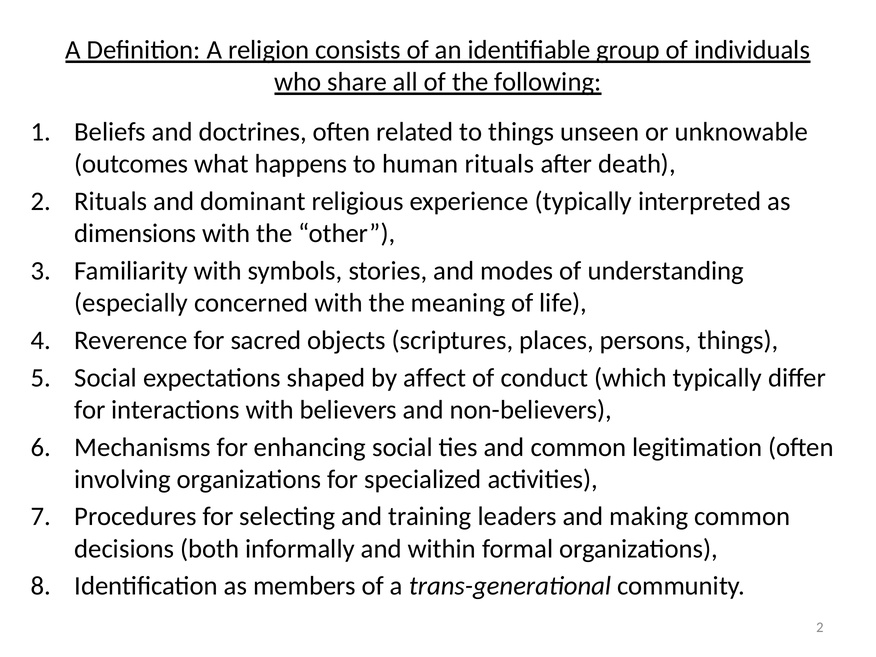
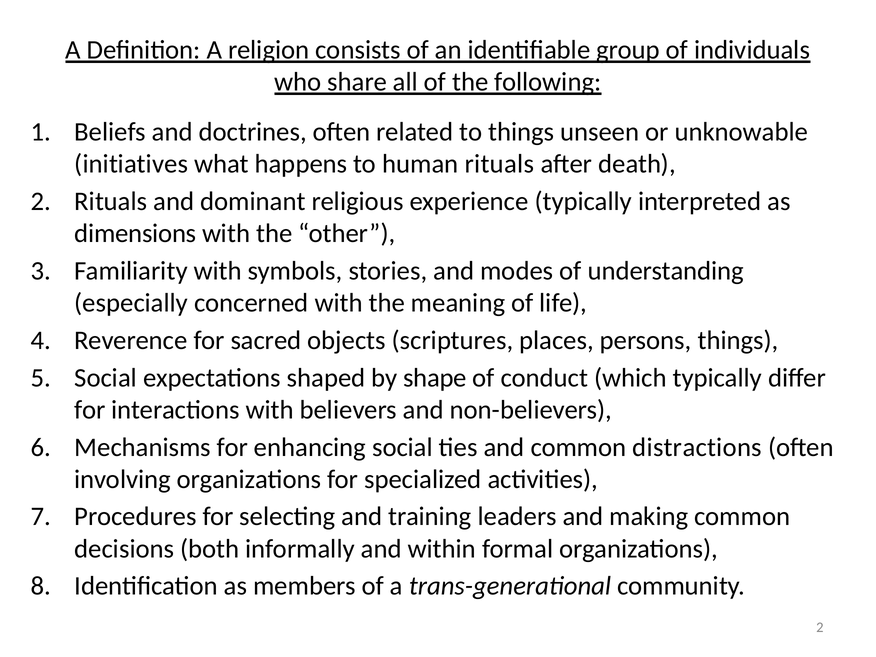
outcomes: outcomes -> initiatives (131, 164)
affect: affect -> shape (435, 378)
legitimation: legitimation -> distractions (697, 447)
